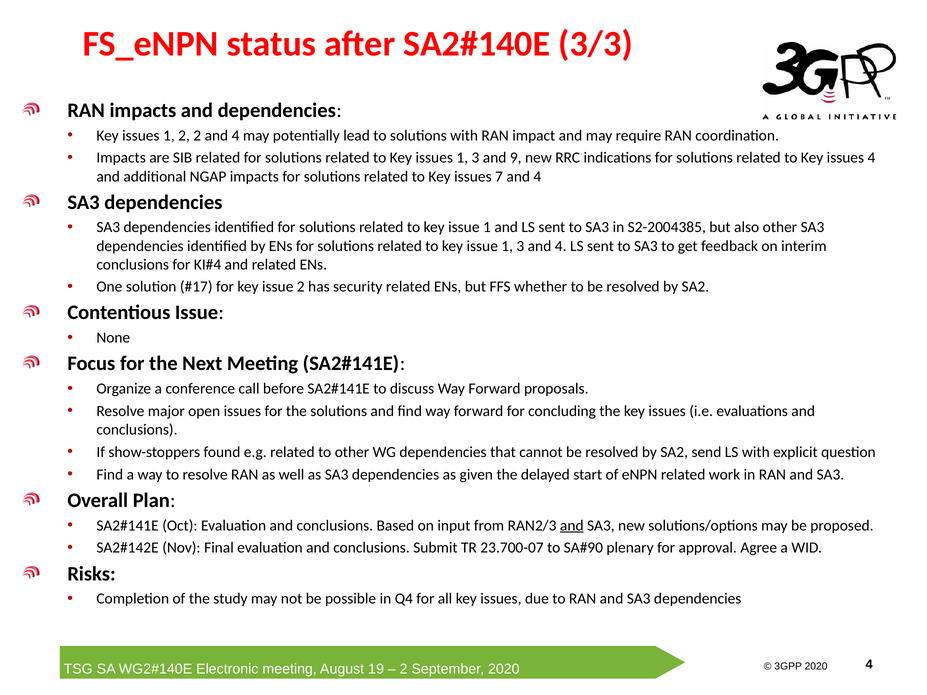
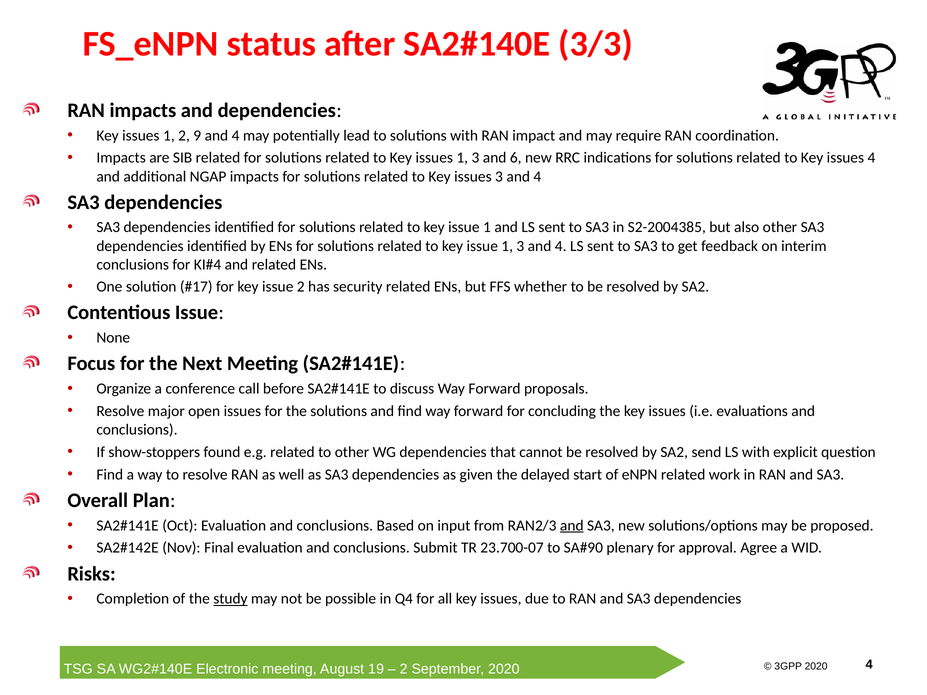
2 2: 2 -> 9 (197, 136)
9: 9 -> 6 (516, 158)
issues 7: 7 -> 3 (499, 176)
study underline: none -> present (230, 599)
